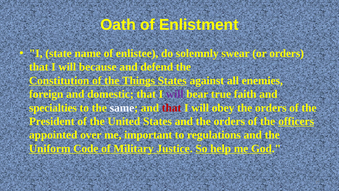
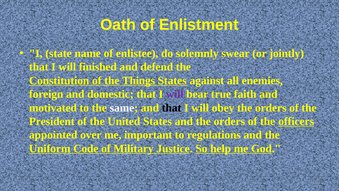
or orders: orders -> jointly (287, 53)
because: because -> finished (98, 67)
specialties: specialties -> motivated (53, 108)
that colour: red -> black (172, 108)
